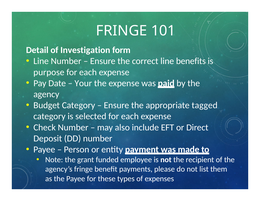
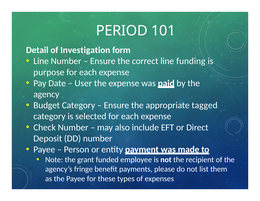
FRINGE: FRINGE -> PERIOD (122, 31)
benefits: benefits -> funding (191, 61)
Your: Your -> User (83, 83)
